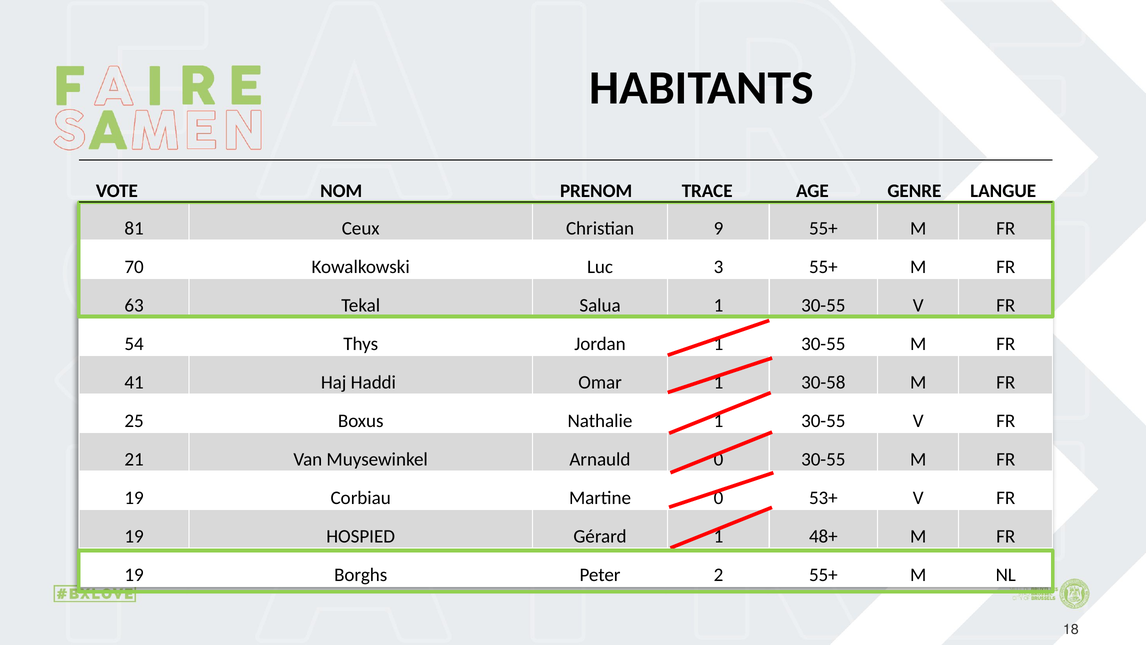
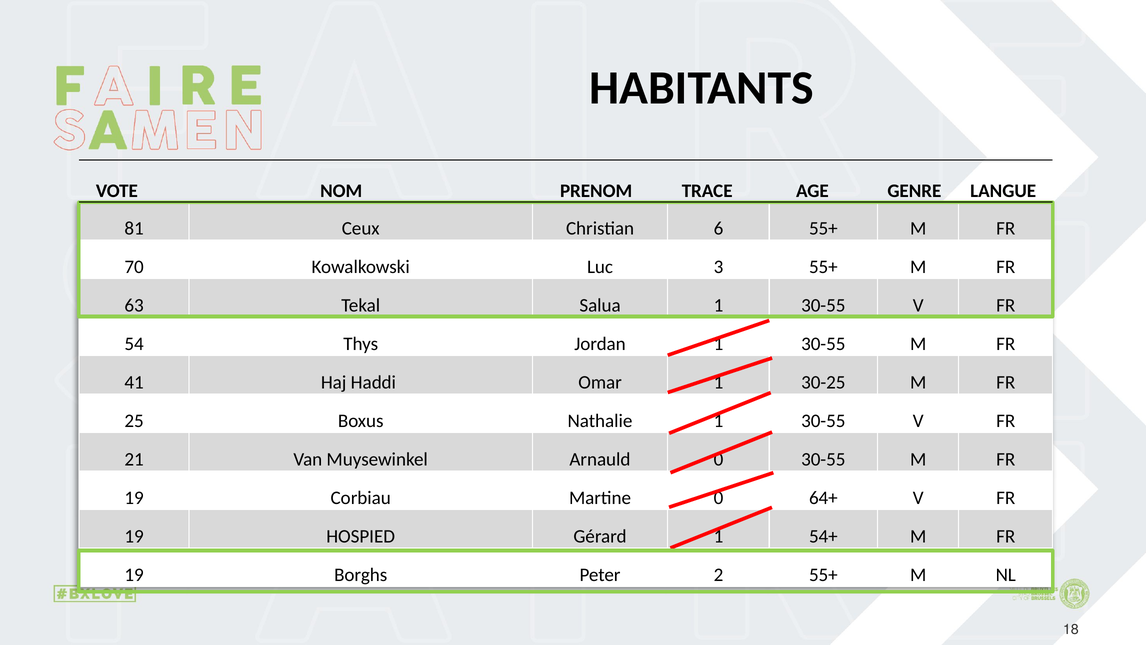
9: 9 -> 6 (719, 228)
30-58: 30-58 -> 30-25 (823, 382)
53+: 53+ -> 64+ (823, 498)
48+: 48+ -> 54+ (823, 536)
